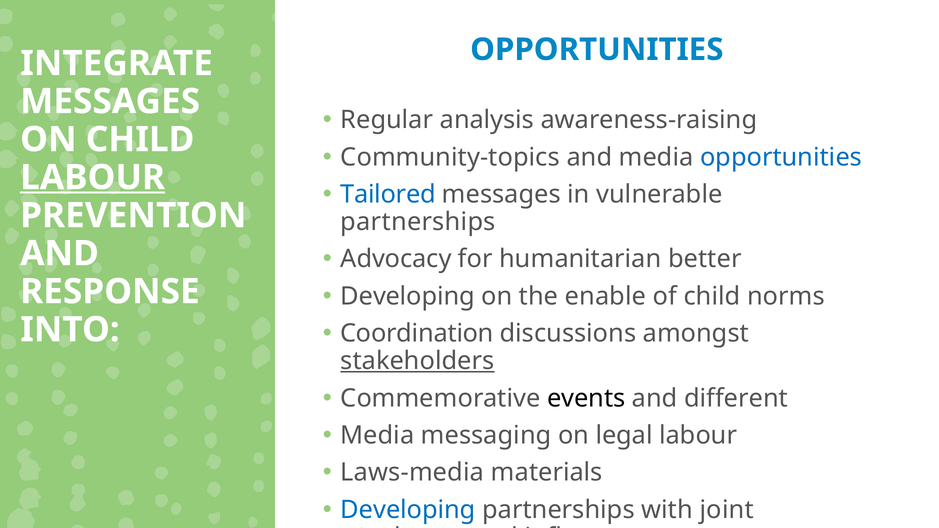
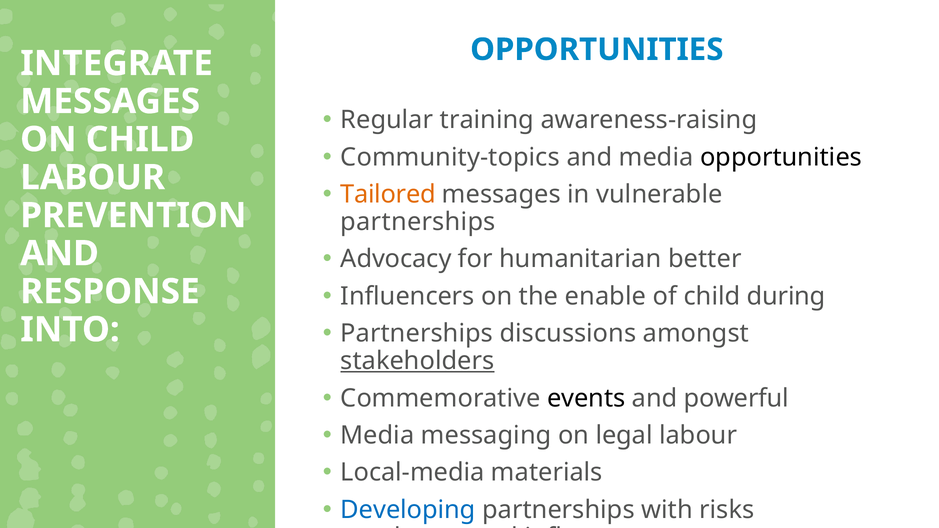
analysis: analysis -> training (487, 120)
opportunities colour: blue -> black (781, 157)
LABOUR underline: present -> none (93, 178)
Tailored colour: blue -> orange (388, 194)
Developing: Developing -> Influencers (408, 296)
norms: norms -> during (786, 296)
Coordination: Coordination -> Partnerships (417, 334)
different: different -> powerful (736, 398)
Laws-media: Laws-media -> Local-media (412, 473)
joint: joint -> risks (727, 510)
